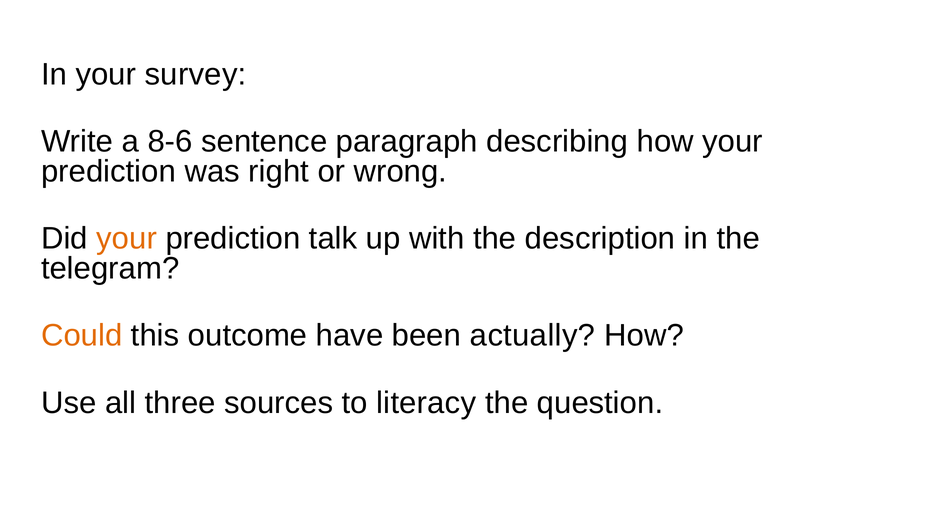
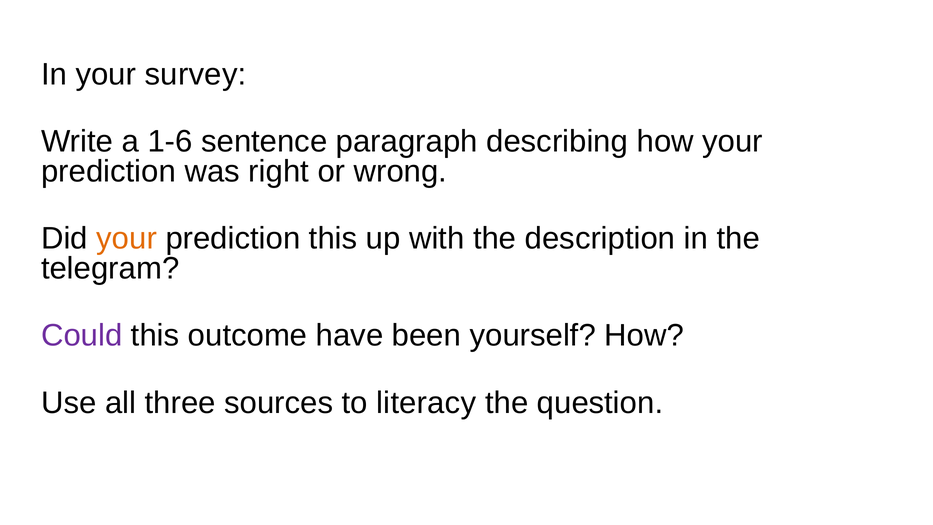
8-6: 8-6 -> 1-6 (170, 142)
prediction talk: talk -> this (333, 239)
Could colour: orange -> purple (82, 336)
actually: actually -> yourself (533, 336)
